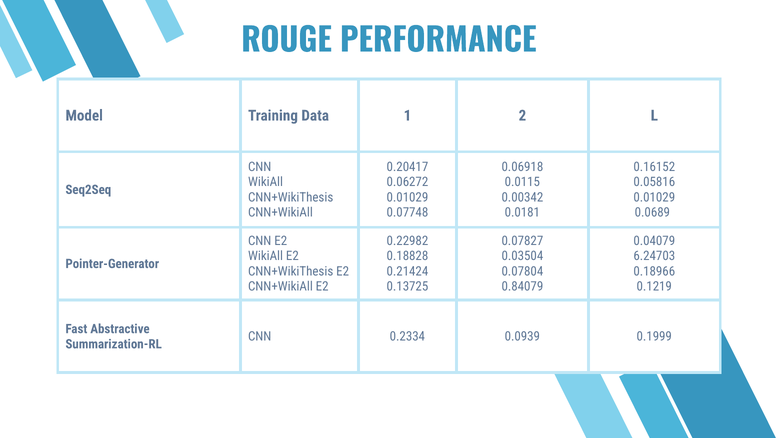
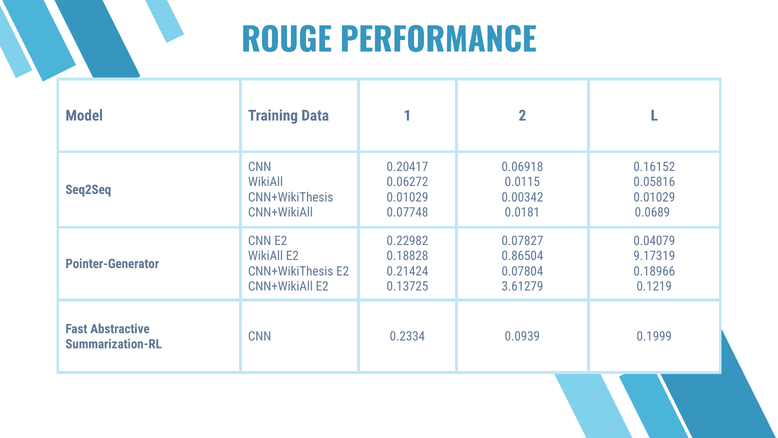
0.03504: 0.03504 -> 0.86504 (522, 256)
6.24703: 6.24703 -> 9.17319 (654, 256)
0.84079: 0.84079 -> 3.61279 (522, 286)
